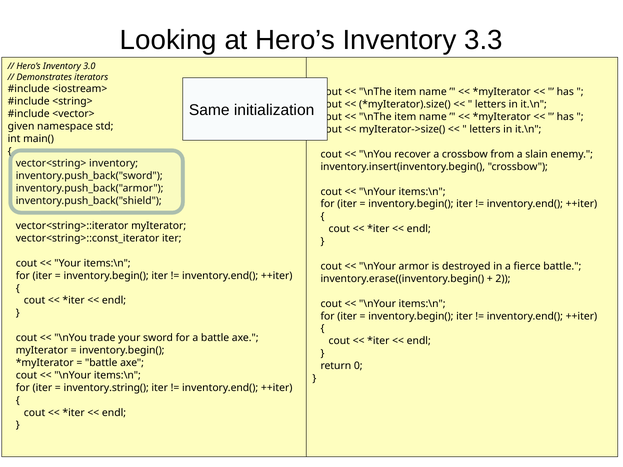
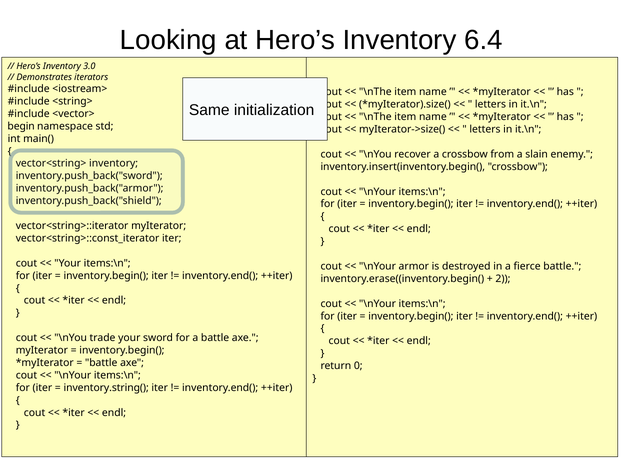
3.3: 3.3 -> 6.4 (483, 40)
given: given -> begin (21, 126)
